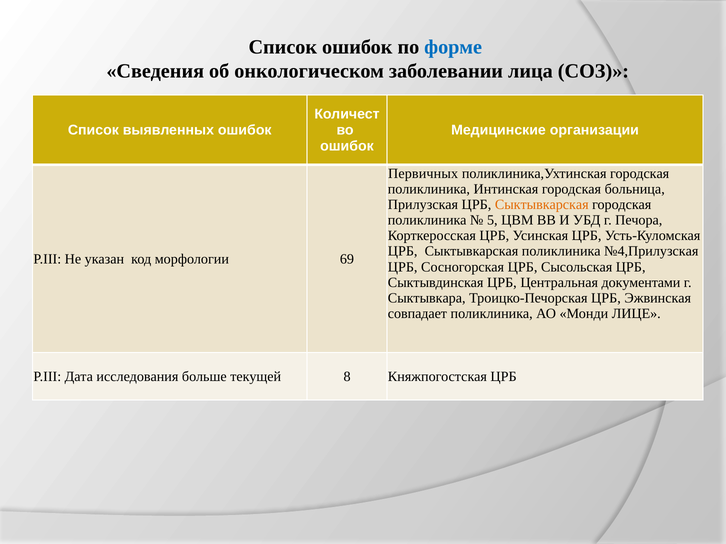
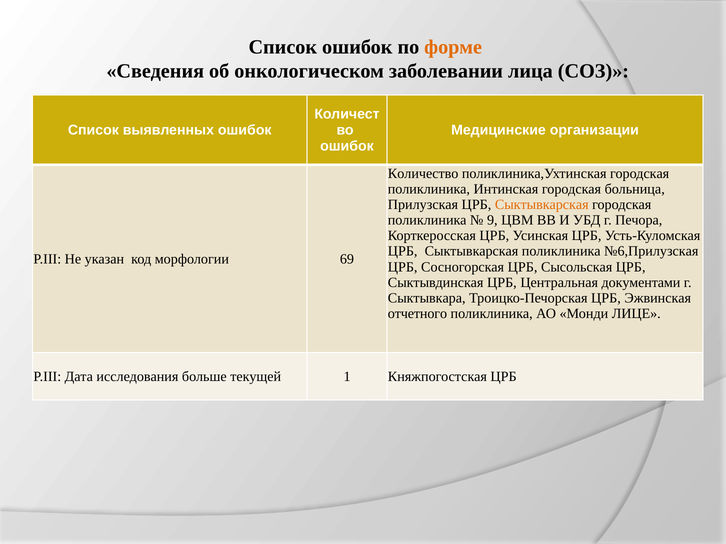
форме colour: blue -> orange (453, 47)
Первичных: Первичных -> Количество (423, 174)
5: 5 -> 9 (492, 220)
№4,Прилузская: №4,Прилузская -> №6,Прилузская (651, 252)
совпадает: совпадает -> отчетного (417, 314)
8: 8 -> 1 (347, 377)
